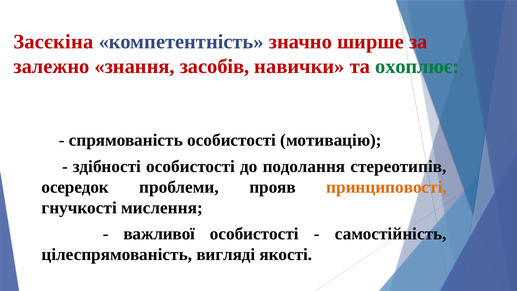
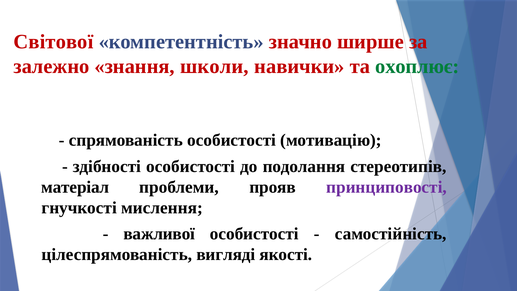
Засєкіна: Засєкіна -> Світової (53, 42)
засобів: засобів -> школи (214, 66)
осередок: осередок -> матеріал (75, 187)
принциповості colour: orange -> purple (387, 187)
